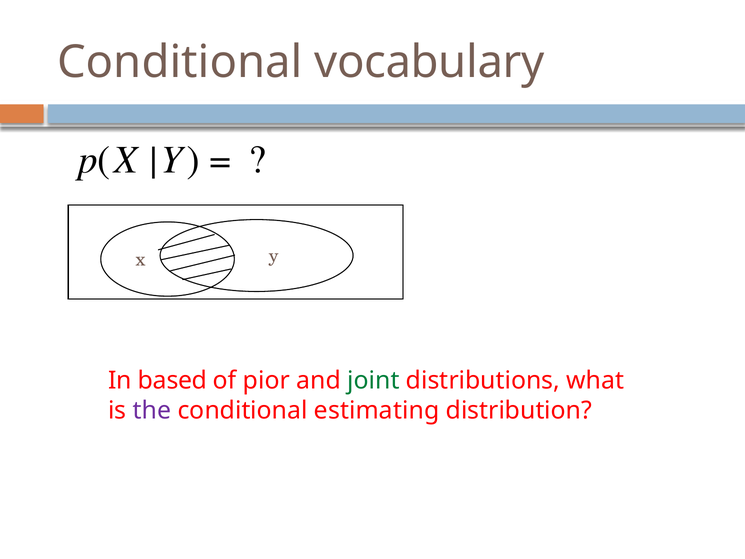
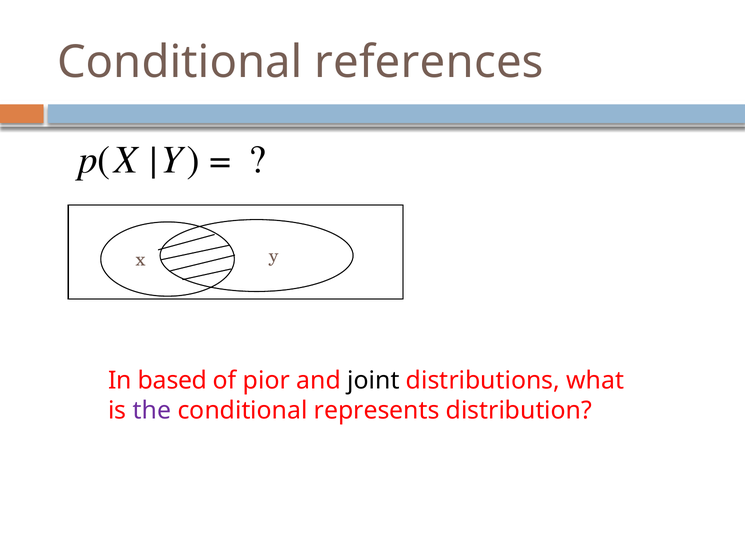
vocabulary: vocabulary -> references (429, 62)
joint colour: green -> black (373, 380)
estimating: estimating -> represents (377, 410)
